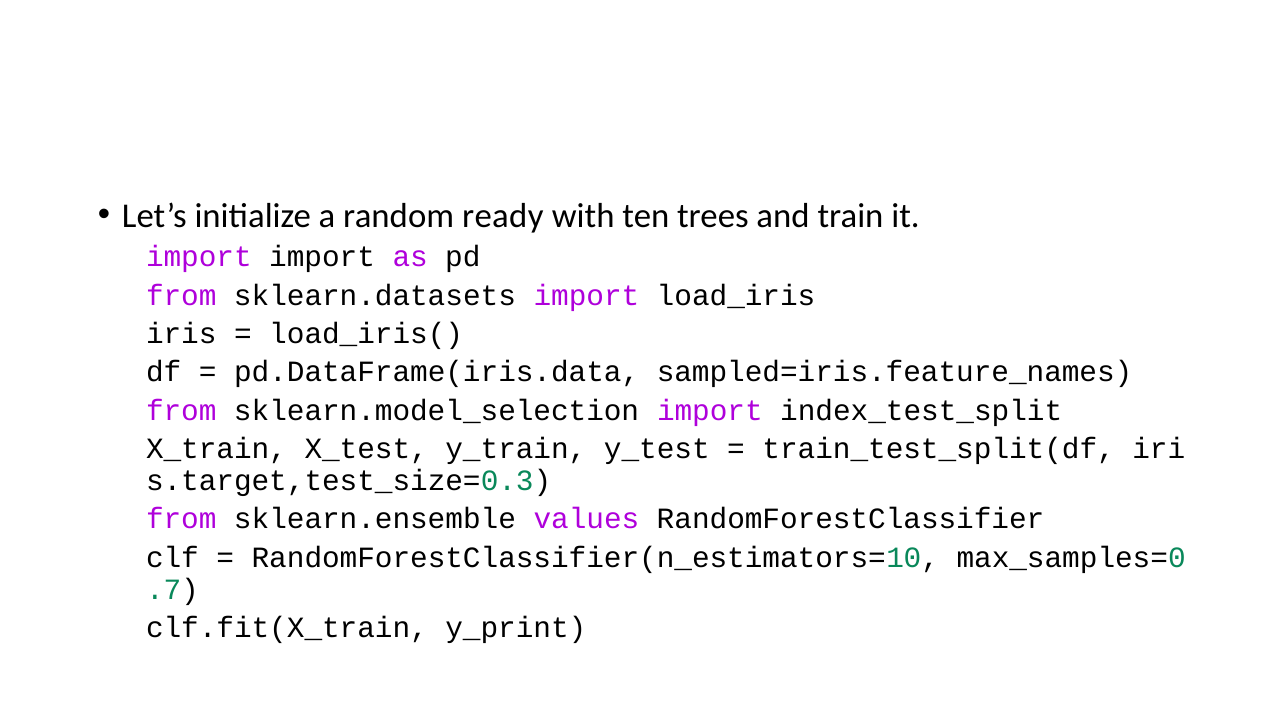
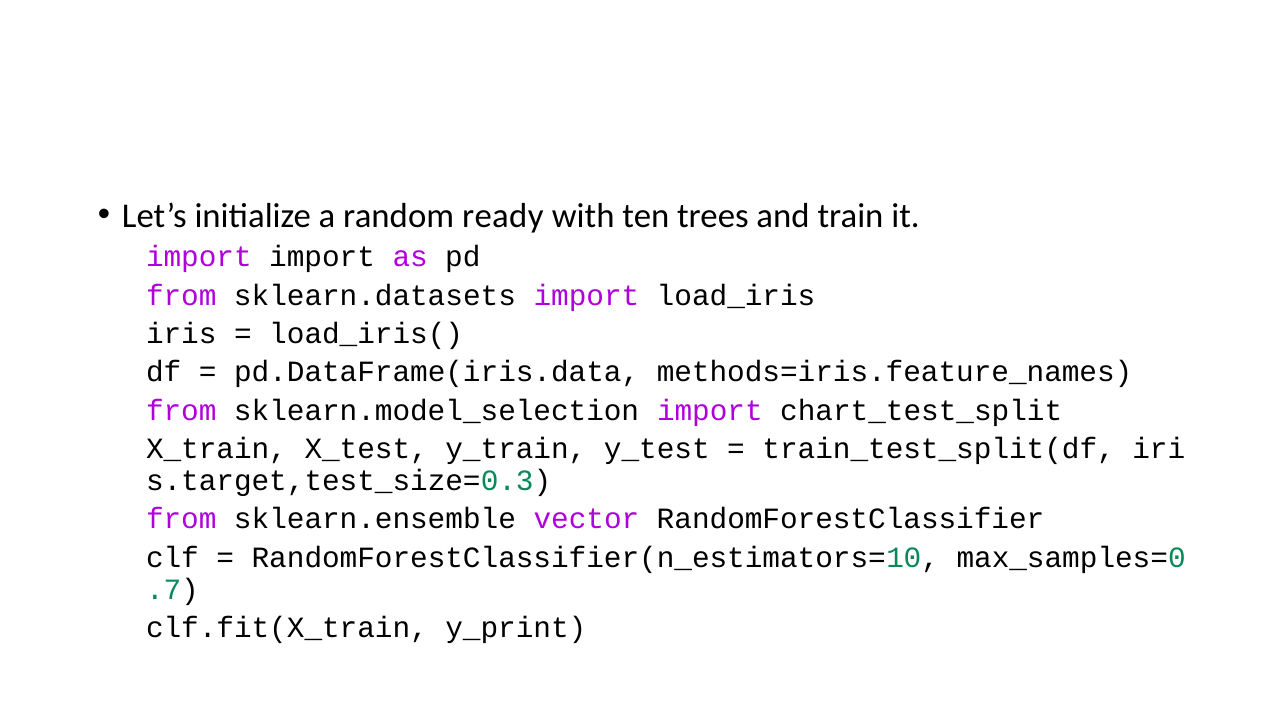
sampled=iris.feature_names: sampled=iris.feature_names -> methods=iris.feature_names (895, 372)
index_test_split: index_test_split -> chart_test_split (921, 411)
values: values -> vector (586, 519)
